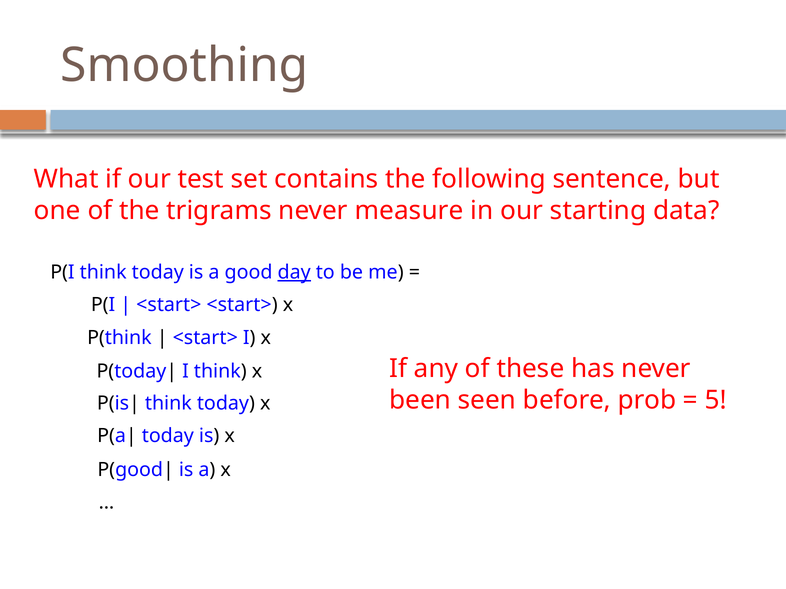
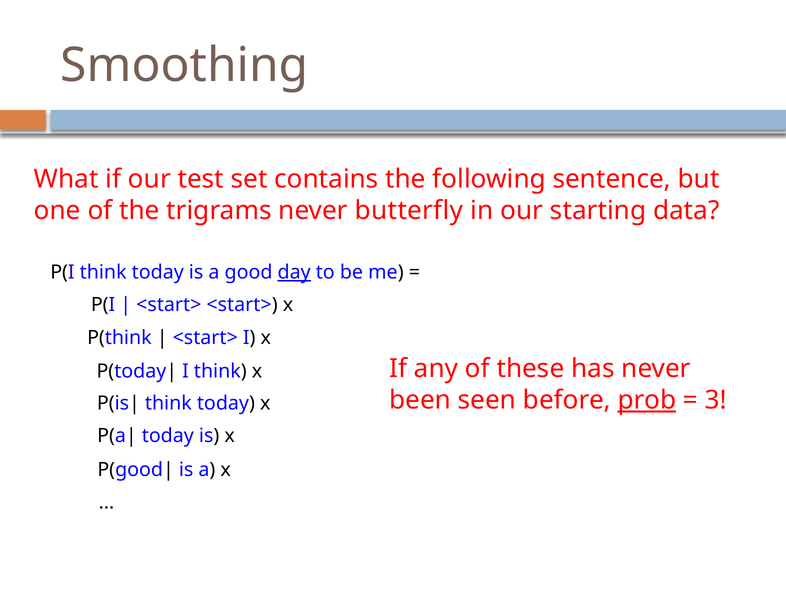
measure: measure -> butterfly (409, 211)
prob underline: none -> present (647, 401)
5: 5 -> 3 (716, 401)
